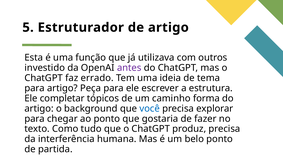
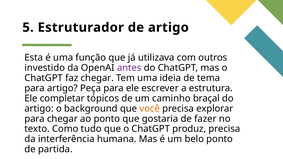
faz errado: errado -> chegar (97, 78)
forma: forma -> braçal (206, 98)
você colour: blue -> orange (150, 109)
